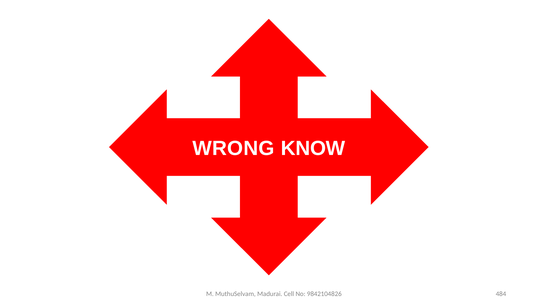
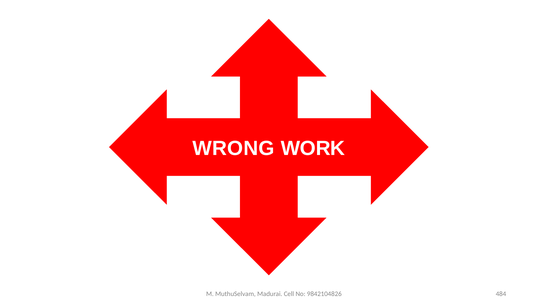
KNOW: KNOW -> WORK (313, 149)
